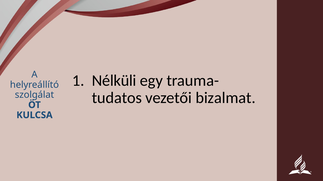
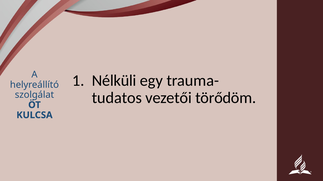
bizalmat: bizalmat -> törődöm (226, 98)
